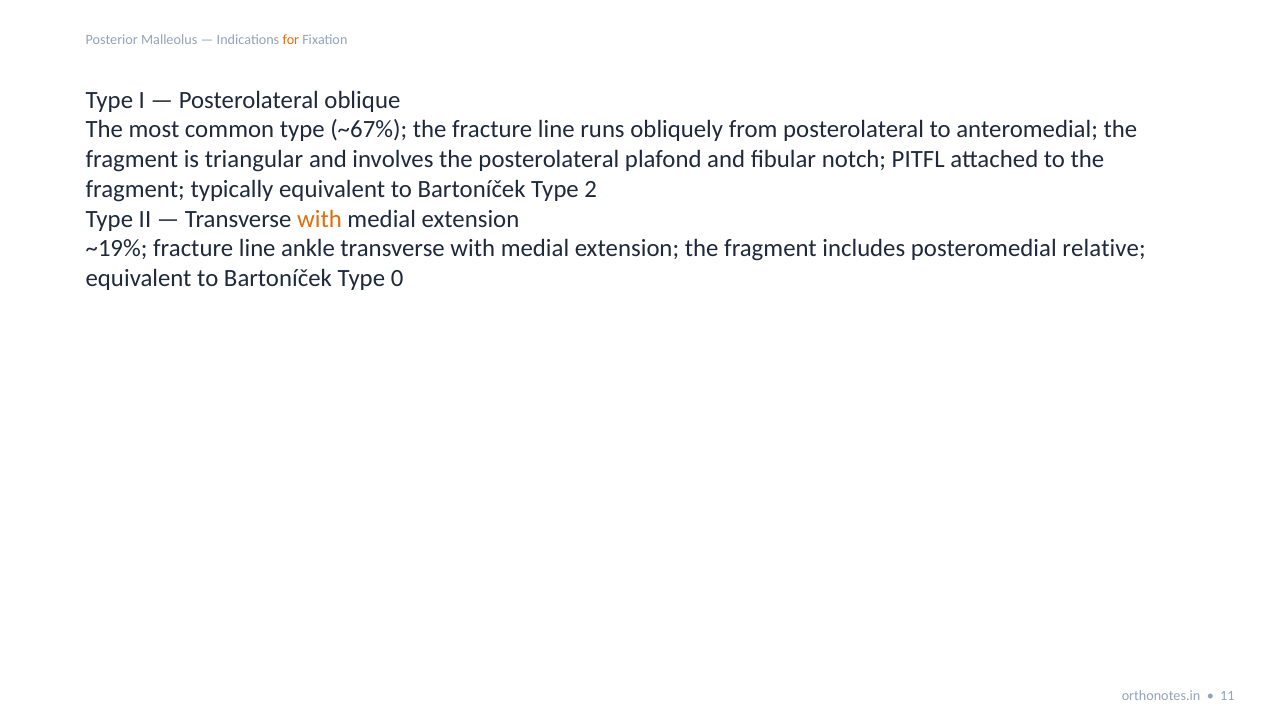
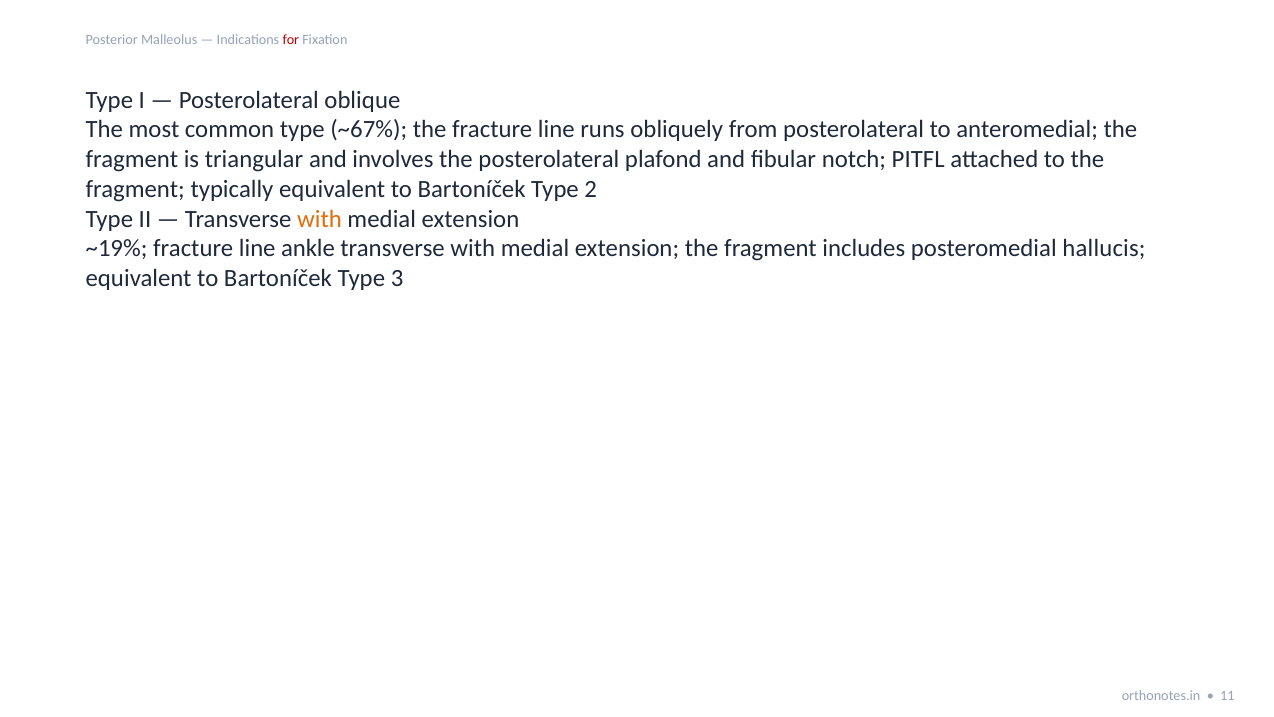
for colour: orange -> red (291, 40)
relative: relative -> hallucis (1104, 249)
0: 0 -> 3 (397, 278)
